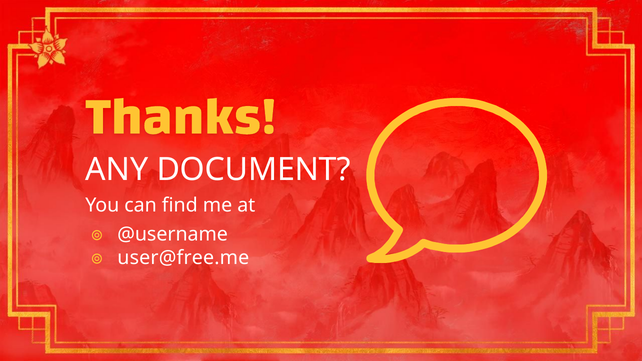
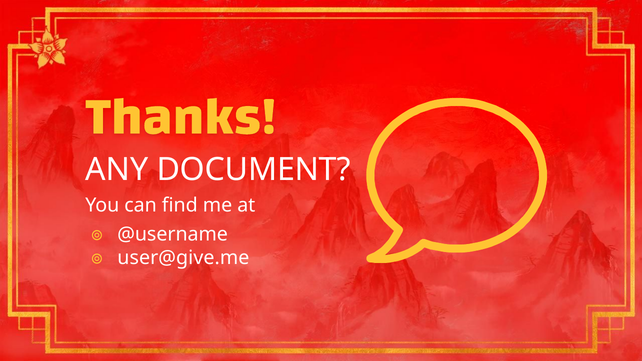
user@free.me: user@free.me -> user@give.me (183, 258)
